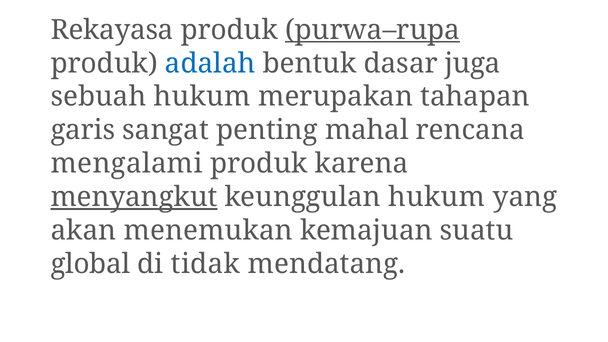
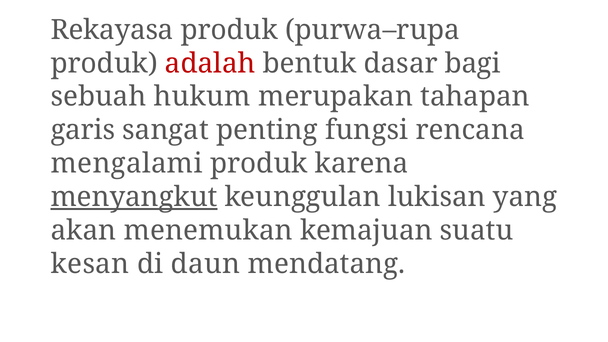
purwa–rupa underline: present -> none (373, 30)
adalah colour: blue -> red (210, 63)
juga: juga -> bagi (473, 63)
mahal: mahal -> fungsi (367, 130)
keunggulan hukum: hukum -> lukisan (437, 197)
global: global -> kesan (90, 264)
tidak: tidak -> daun (205, 264)
